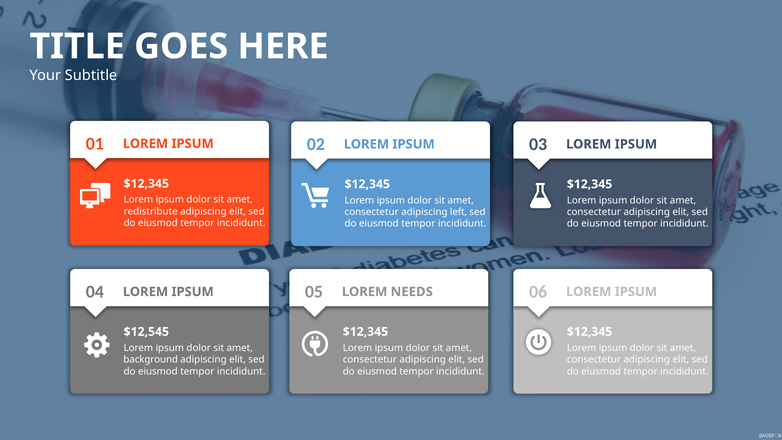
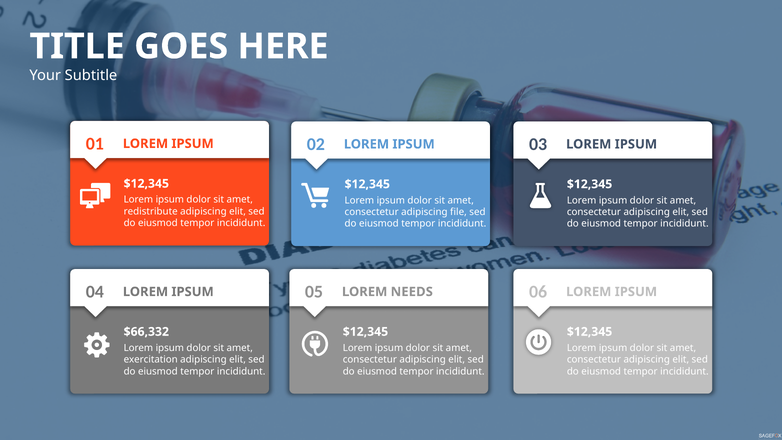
left: left -> file (458, 212)
$12,545: $12,545 -> $66,332 (146, 332)
background: background -> exercitation (151, 360)
